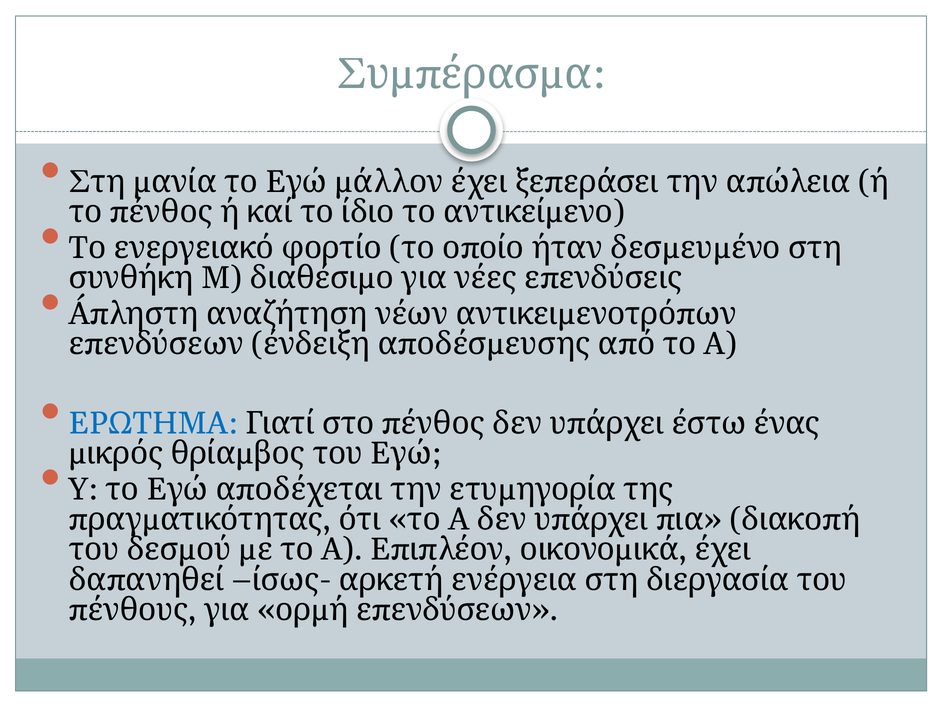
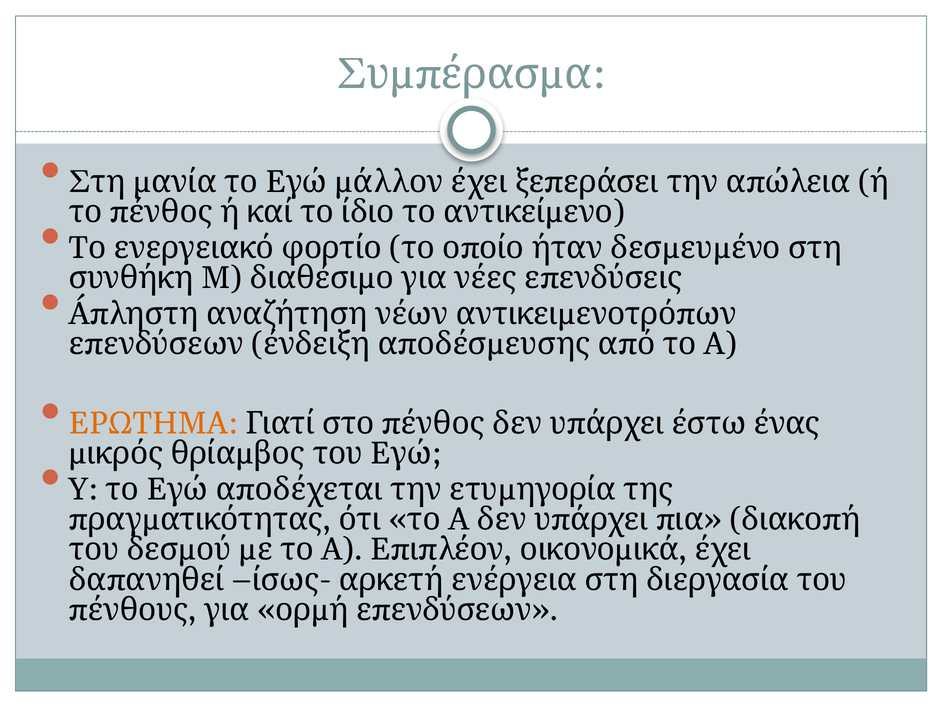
ΕΡΩΤΗΜΑ colour: blue -> orange (153, 423)
